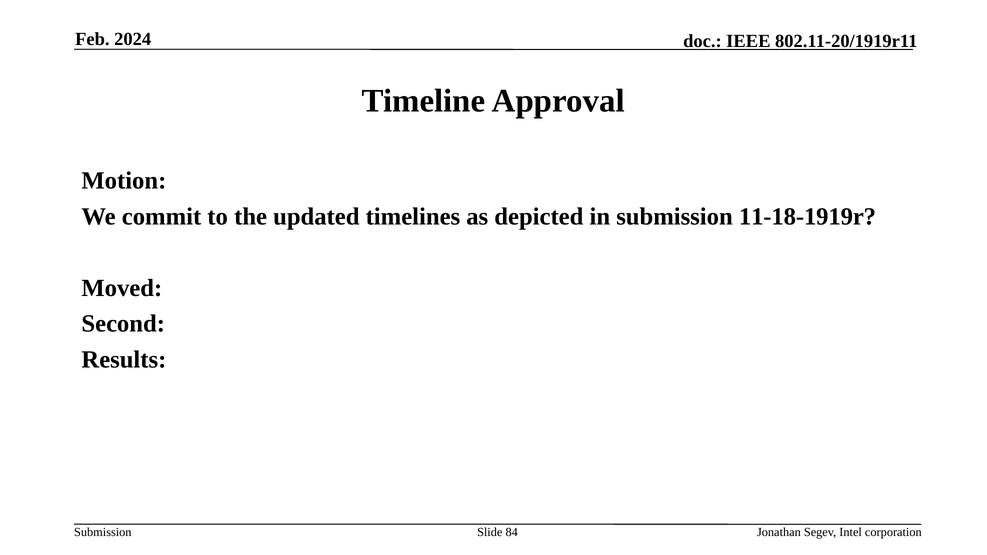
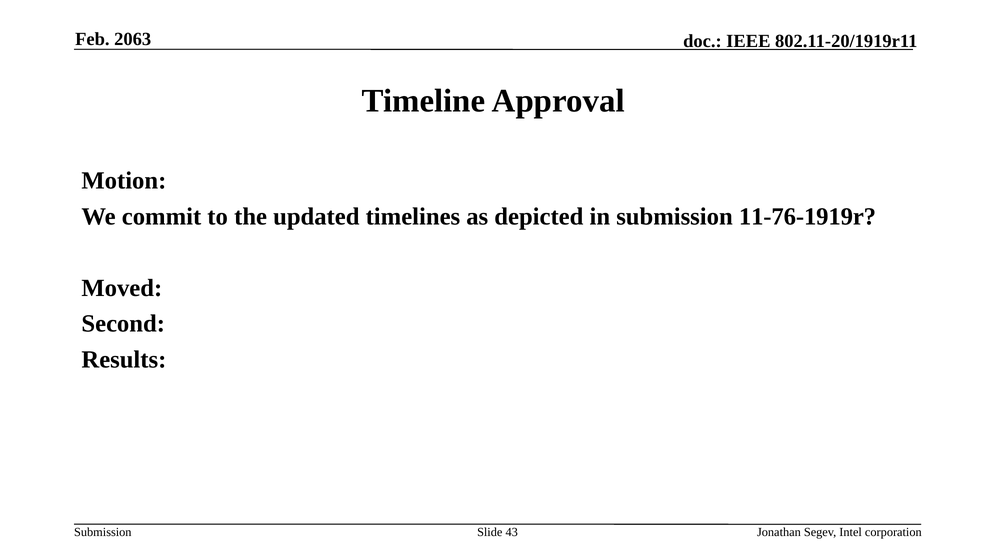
2024: 2024 -> 2063 (133, 39)
11-18-1919r: 11-18-1919r -> 11-76-1919r (808, 216)
84: 84 -> 43 (512, 532)
